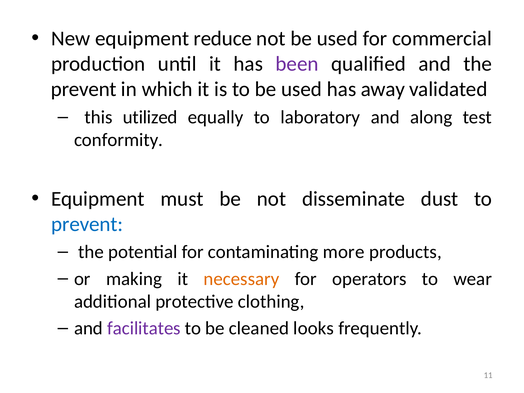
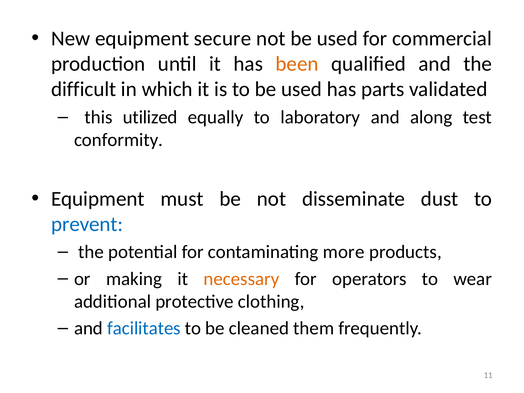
reduce: reduce -> secure (223, 39)
been colour: purple -> orange (297, 64)
prevent: prevent -> difficult (84, 89)
away: away -> parts (383, 89)
facilitates colour: purple -> blue (144, 328)
looks: looks -> them (314, 328)
